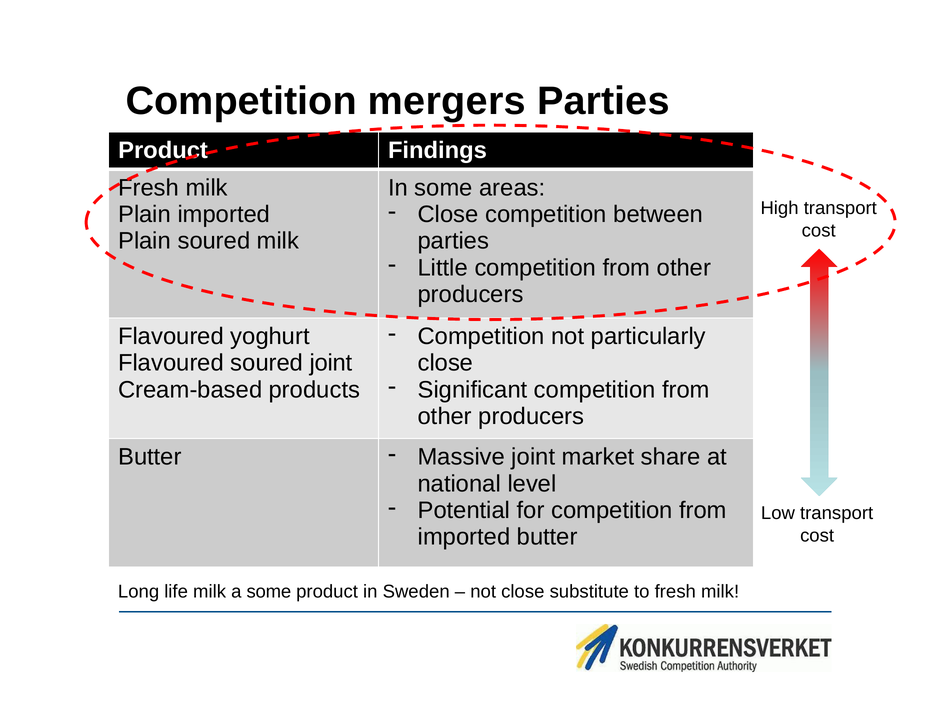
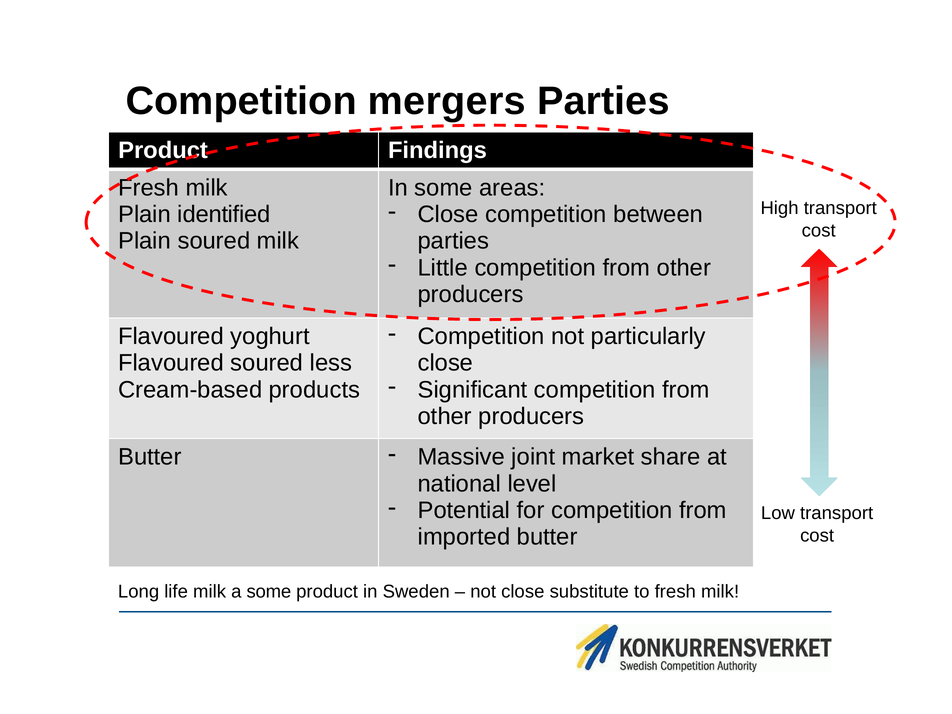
Plain imported: imported -> identified (224, 214)
soured joint: joint -> less (331, 363)
